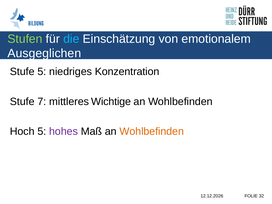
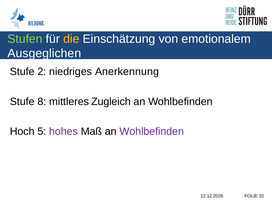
die colour: light blue -> yellow (71, 39)
Stufe 5: 5 -> 2 (42, 72)
Konzentration: Konzentration -> Anerkennung (127, 72)
7: 7 -> 8 (42, 102)
Wichtige: Wichtige -> Zugleich (111, 102)
Wohlbefinden colour: orange -> purple (152, 131)
